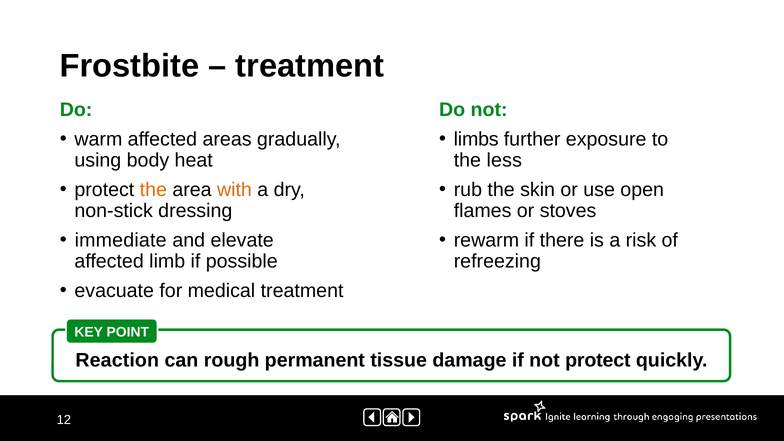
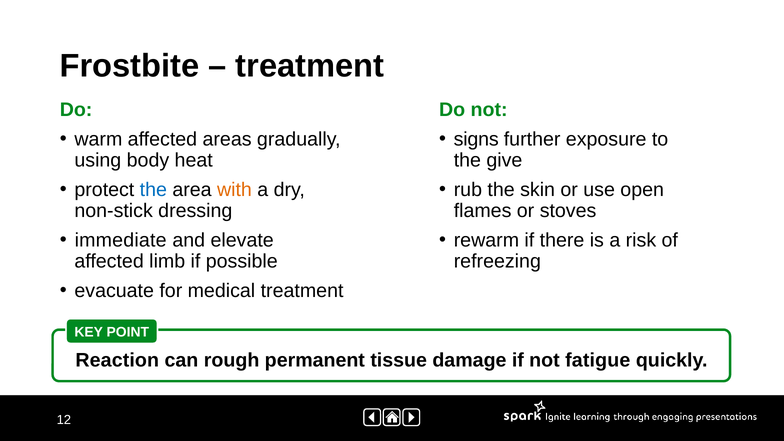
limbs: limbs -> signs (476, 139)
less: less -> give (504, 160)
the colour: orange -> blue (153, 190)
not protect: protect -> fatigue (598, 360)
